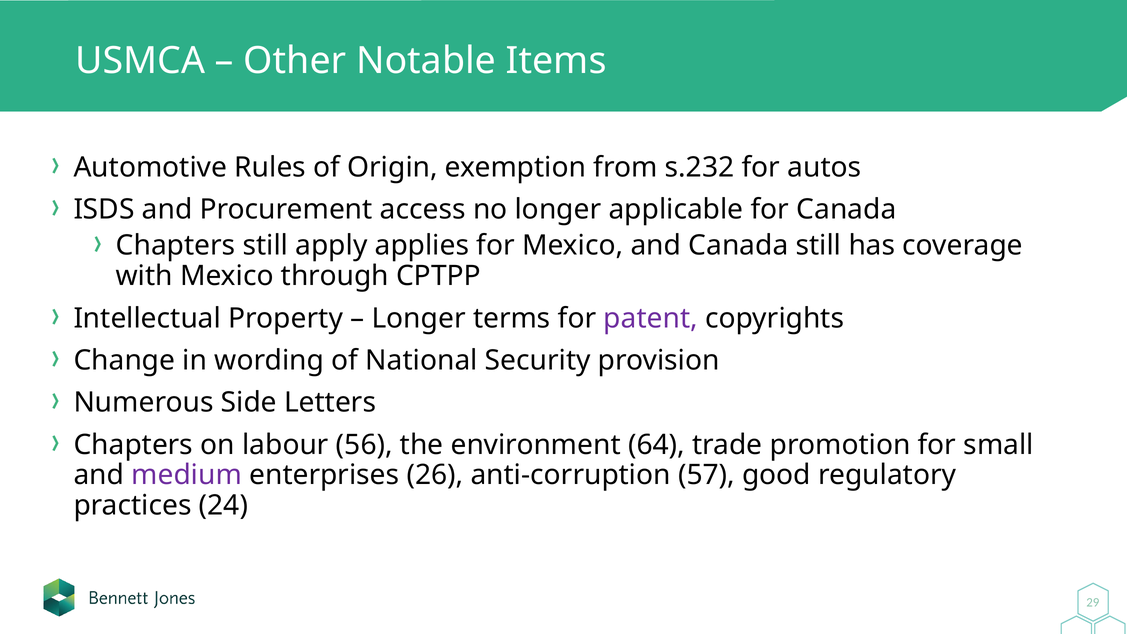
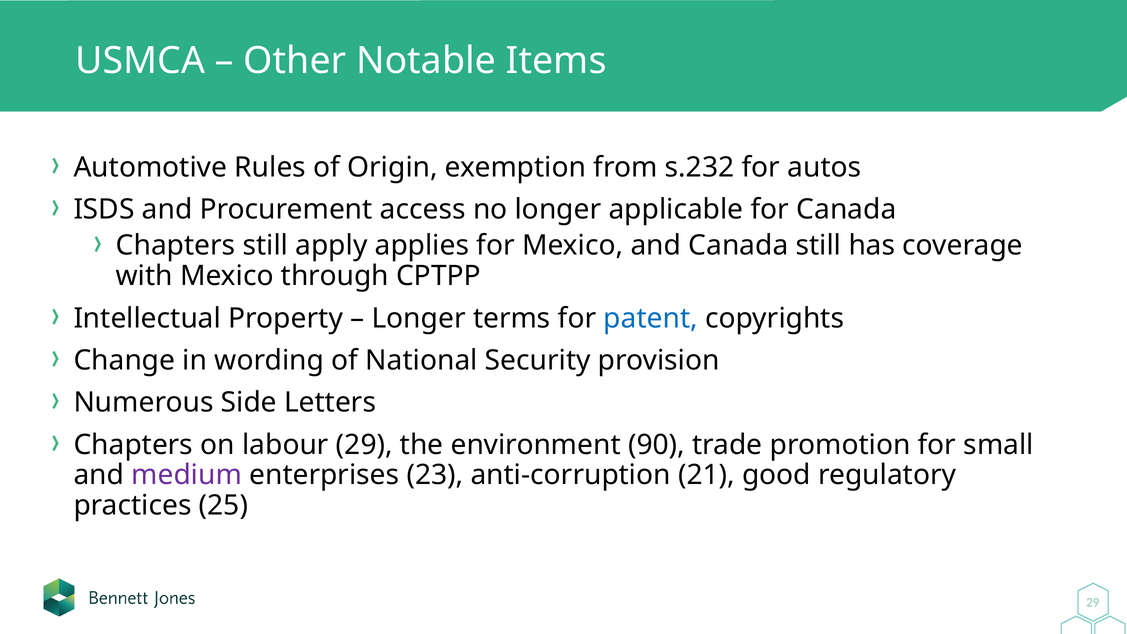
patent colour: purple -> blue (651, 318)
labour 56: 56 -> 29 (364, 445)
64: 64 -> 90 (656, 445)
26: 26 -> 23 (435, 475)
57: 57 -> 21 (706, 475)
24: 24 -> 25 (223, 506)
